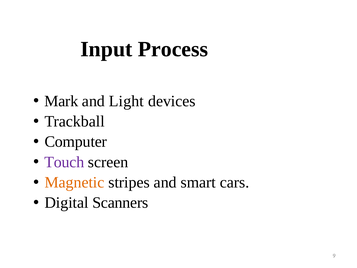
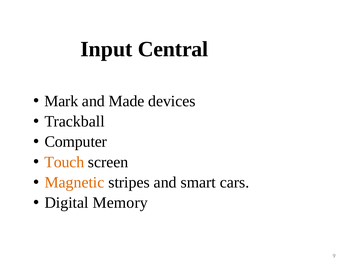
Process: Process -> Central (173, 49)
Light: Light -> Made (127, 101)
Touch colour: purple -> orange (64, 162)
Scanners: Scanners -> Memory (120, 203)
